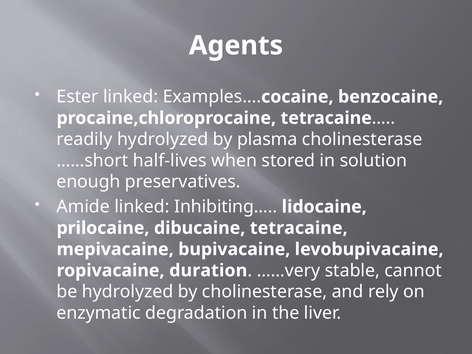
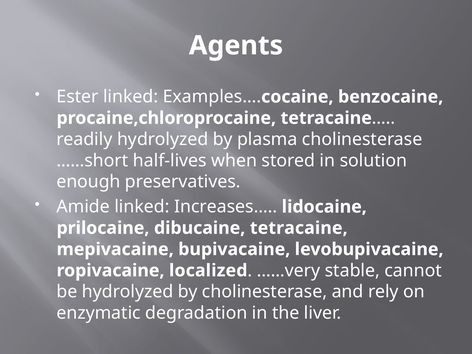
Inhibiting…: Inhibiting… -> Increases… (226, 207)
duration: duration -> localized (208, 271)
